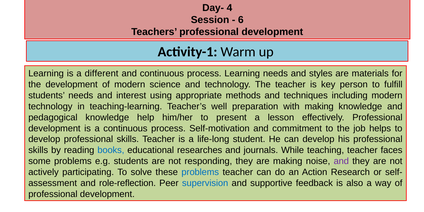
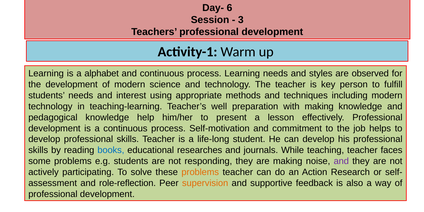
4: 4 -> 6 (230, 8)
6: 6 -> 3 (241, 20)
different: different -> alphabet (102, 74)
materials: materials -> observed (370, 74)
problems colour: blue -> orange (200, 172)
supervision colour: blue -> orange (205, 183)
